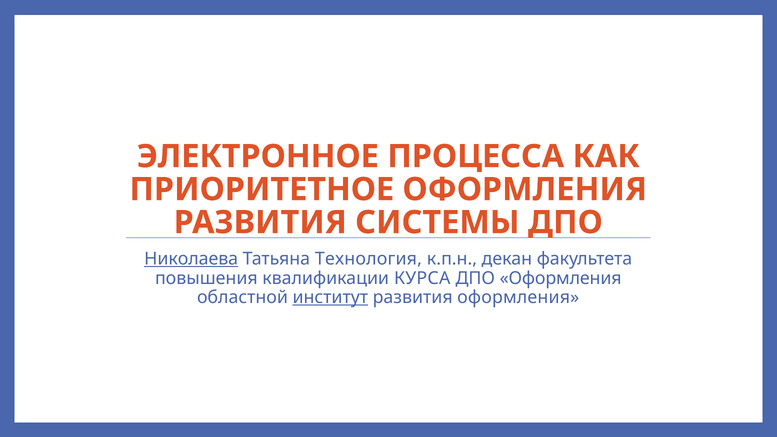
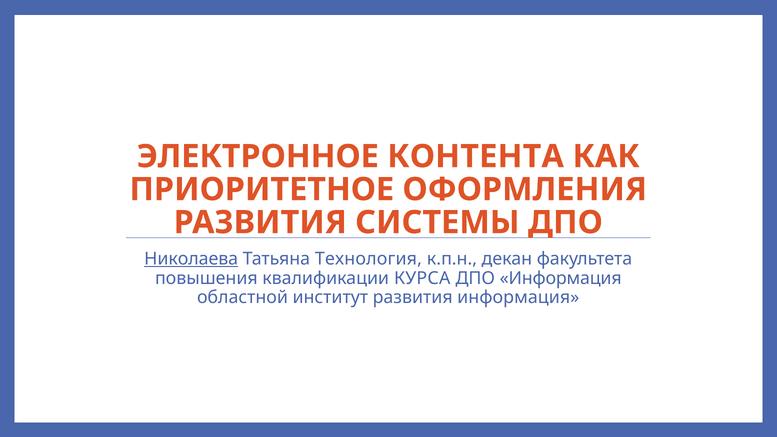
ПРОЦЕССА: ПРОЦЕССА -> КОНТЕНТА (476, 157)
ДПО Оформления: Оформления -> Информация (561, 278)
институт underline: present -> none (330, 297)
развития оформления: оформления -> информация (518, 297)
